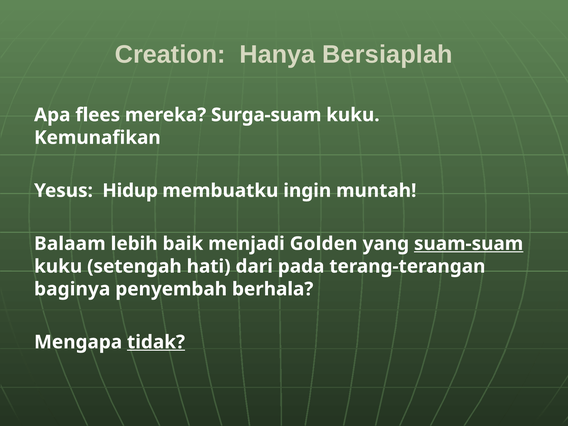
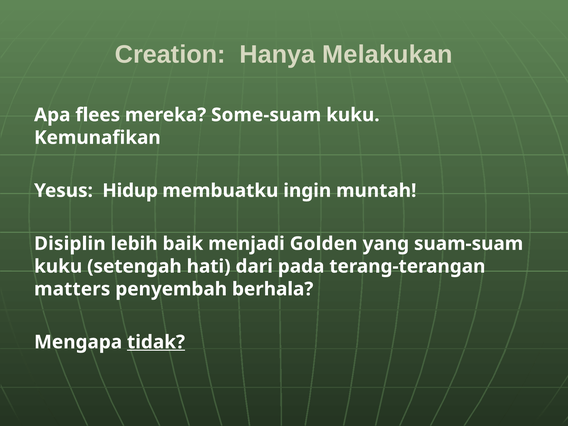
Bersiaplah: Bersiaplah -> Melakukan (387, 54)
Surga-suam: Surga-suam -> Some-suam (266, 115)
Balaam: Balaam -> Disiplin (70, 244)
suam-suam underline: present -> none (469, 244)
baginya: baginya -> matters (72, 289)
